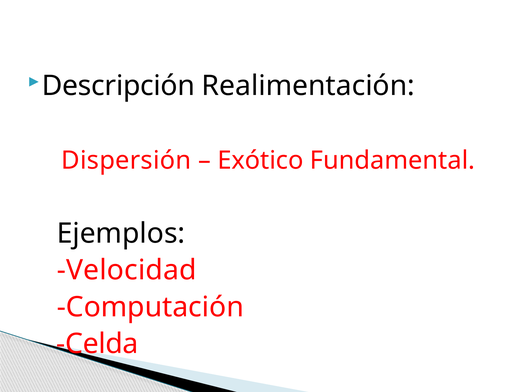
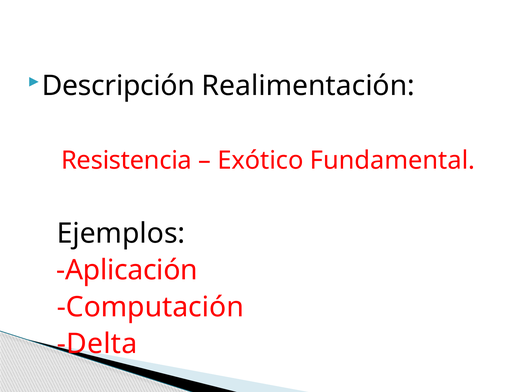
Dispersión: Dispersión -> Resistencia (127, 161)
Velocidad: Velocidad -> Aplicación (127, 270)
Celda: Celda -> Delta (97, 344)
